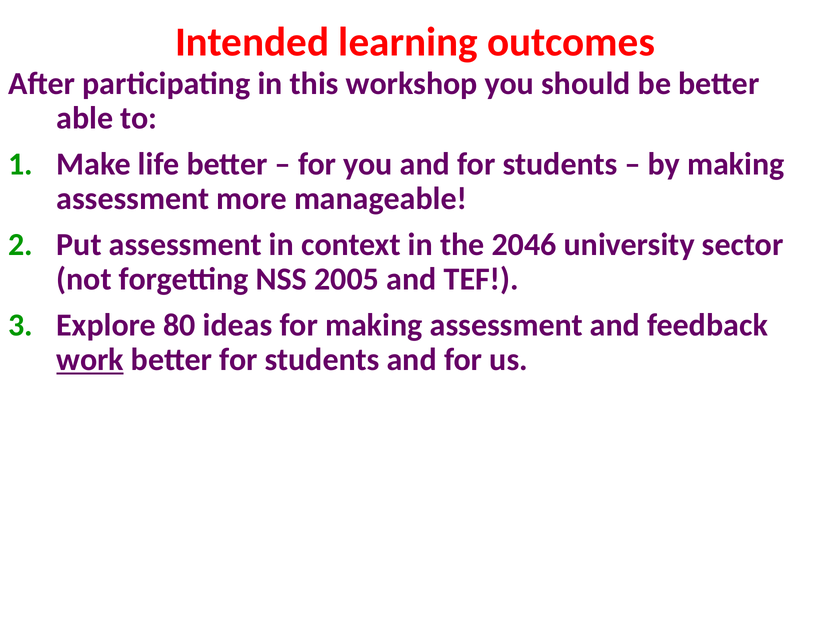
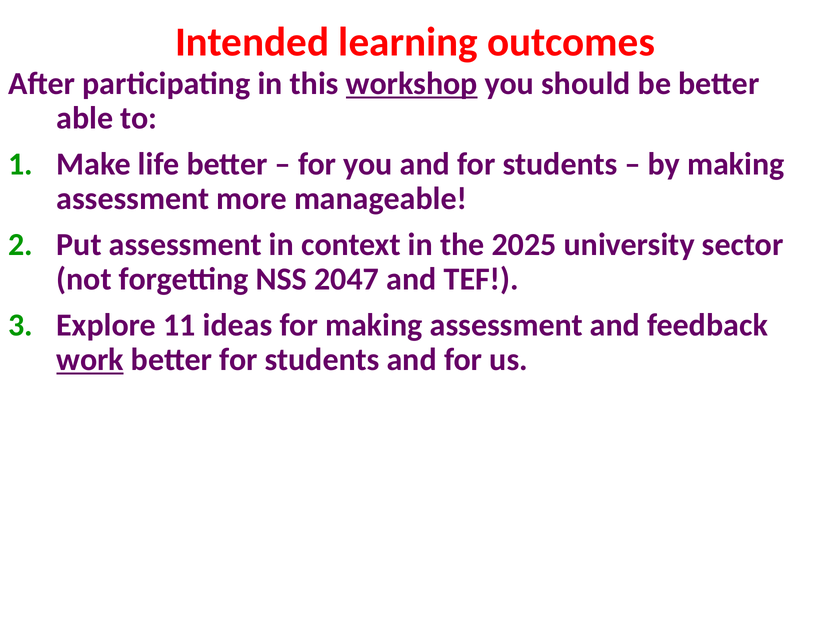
workshop underline: none -> present (412, 84)
2046: 2046 -> 2025 (524, 245)
2005: 2005 -> 2047 (347, 279)
80: 80 -> 11 (179, 325)
